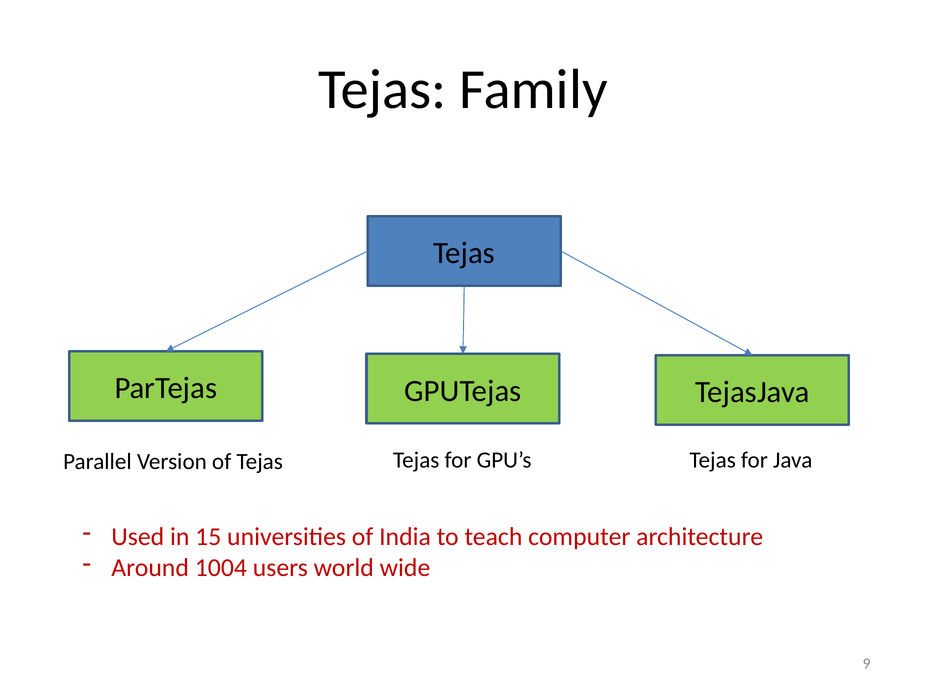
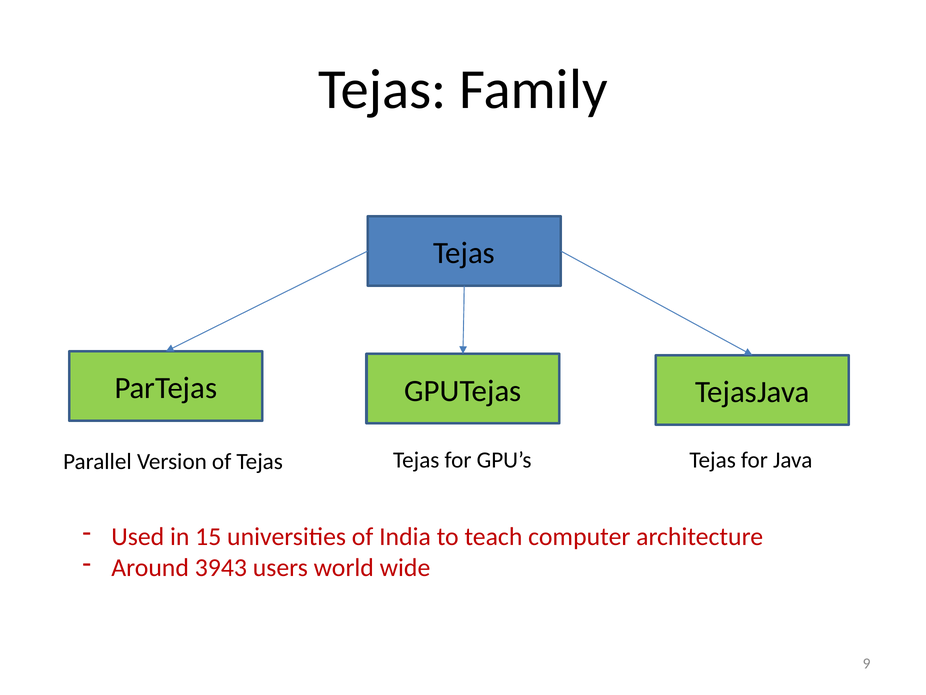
1004: 1004 -> 3943 (221, 567)
